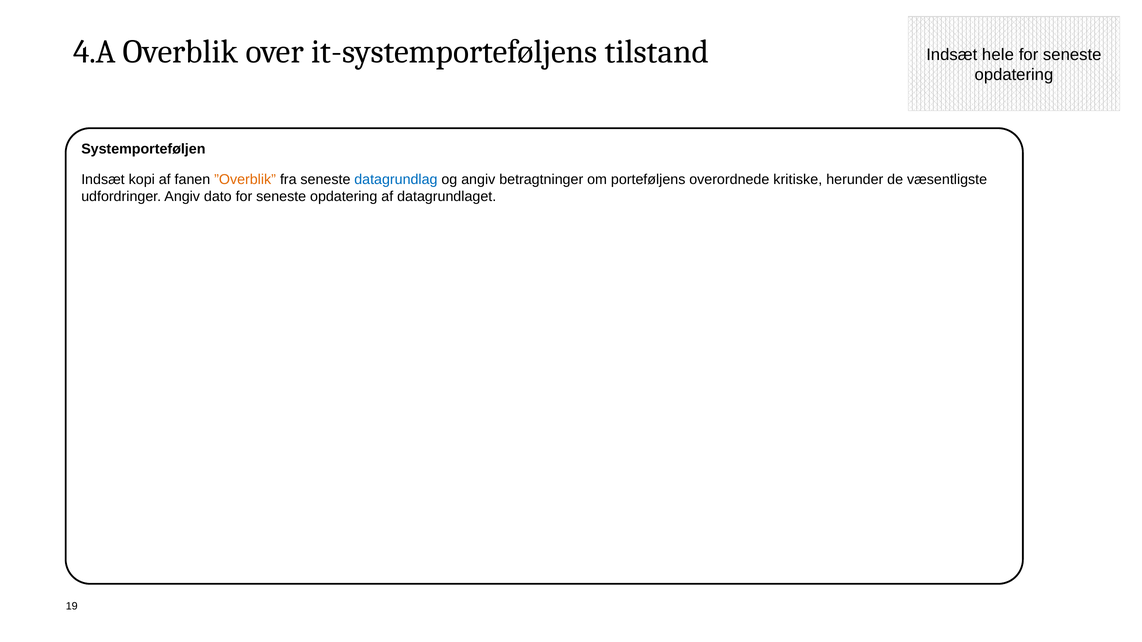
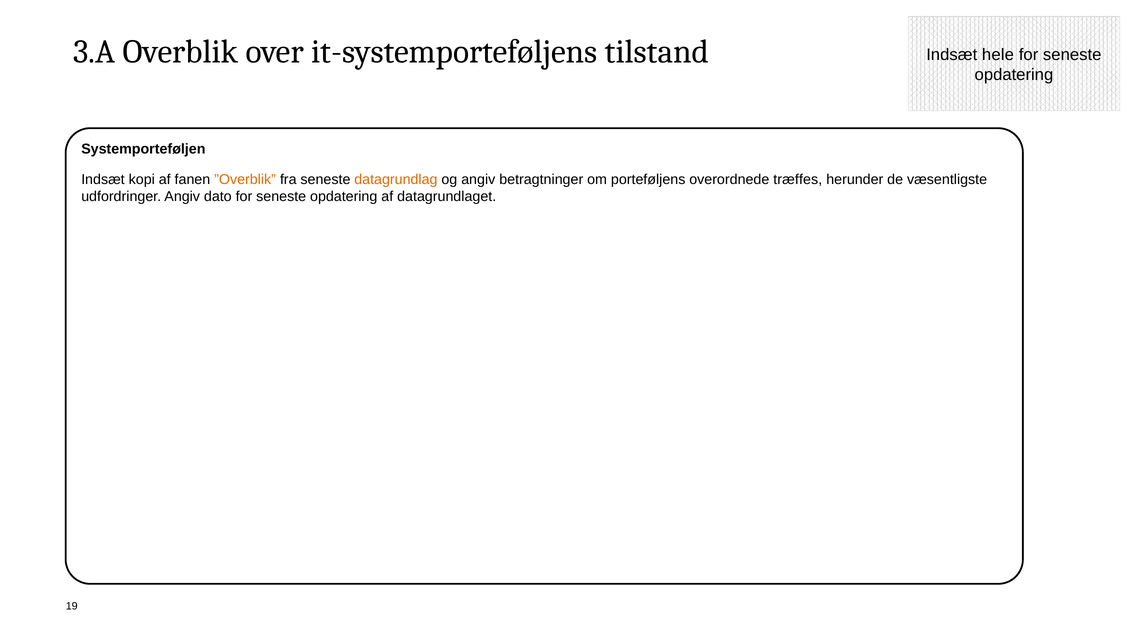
4.A: 4.A -> 3.A (94, 52)
datagrundlag colour: blue -> orange (396, 180)
kritiske: kritiske -> træffes (798, 180)
